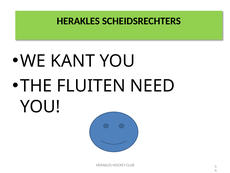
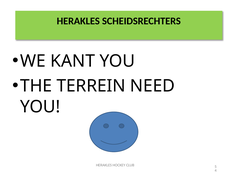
FLUITEN: FLUITEN -> TERREIN (91, 86)
